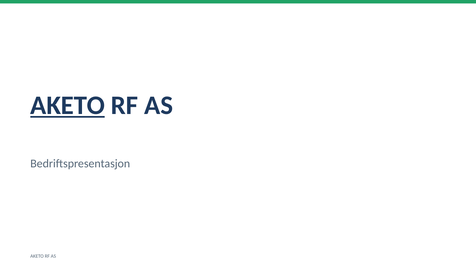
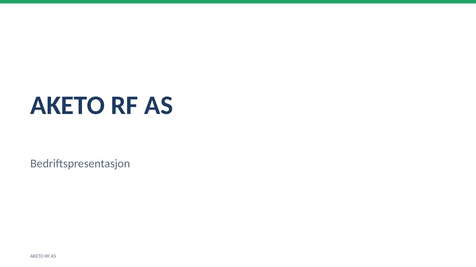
AKETO underline: present -> none (68, 106)
